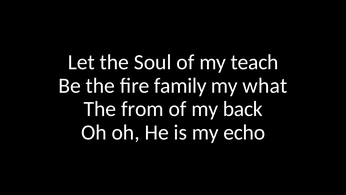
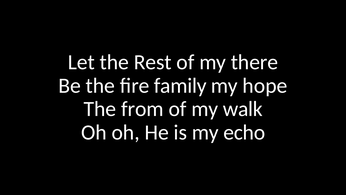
Soul: Soul -> Rest (153, 62)
teach: teach -> there (254, 62)
what: what -> hope (265, 85)
back: back -> walk (243, 109)
